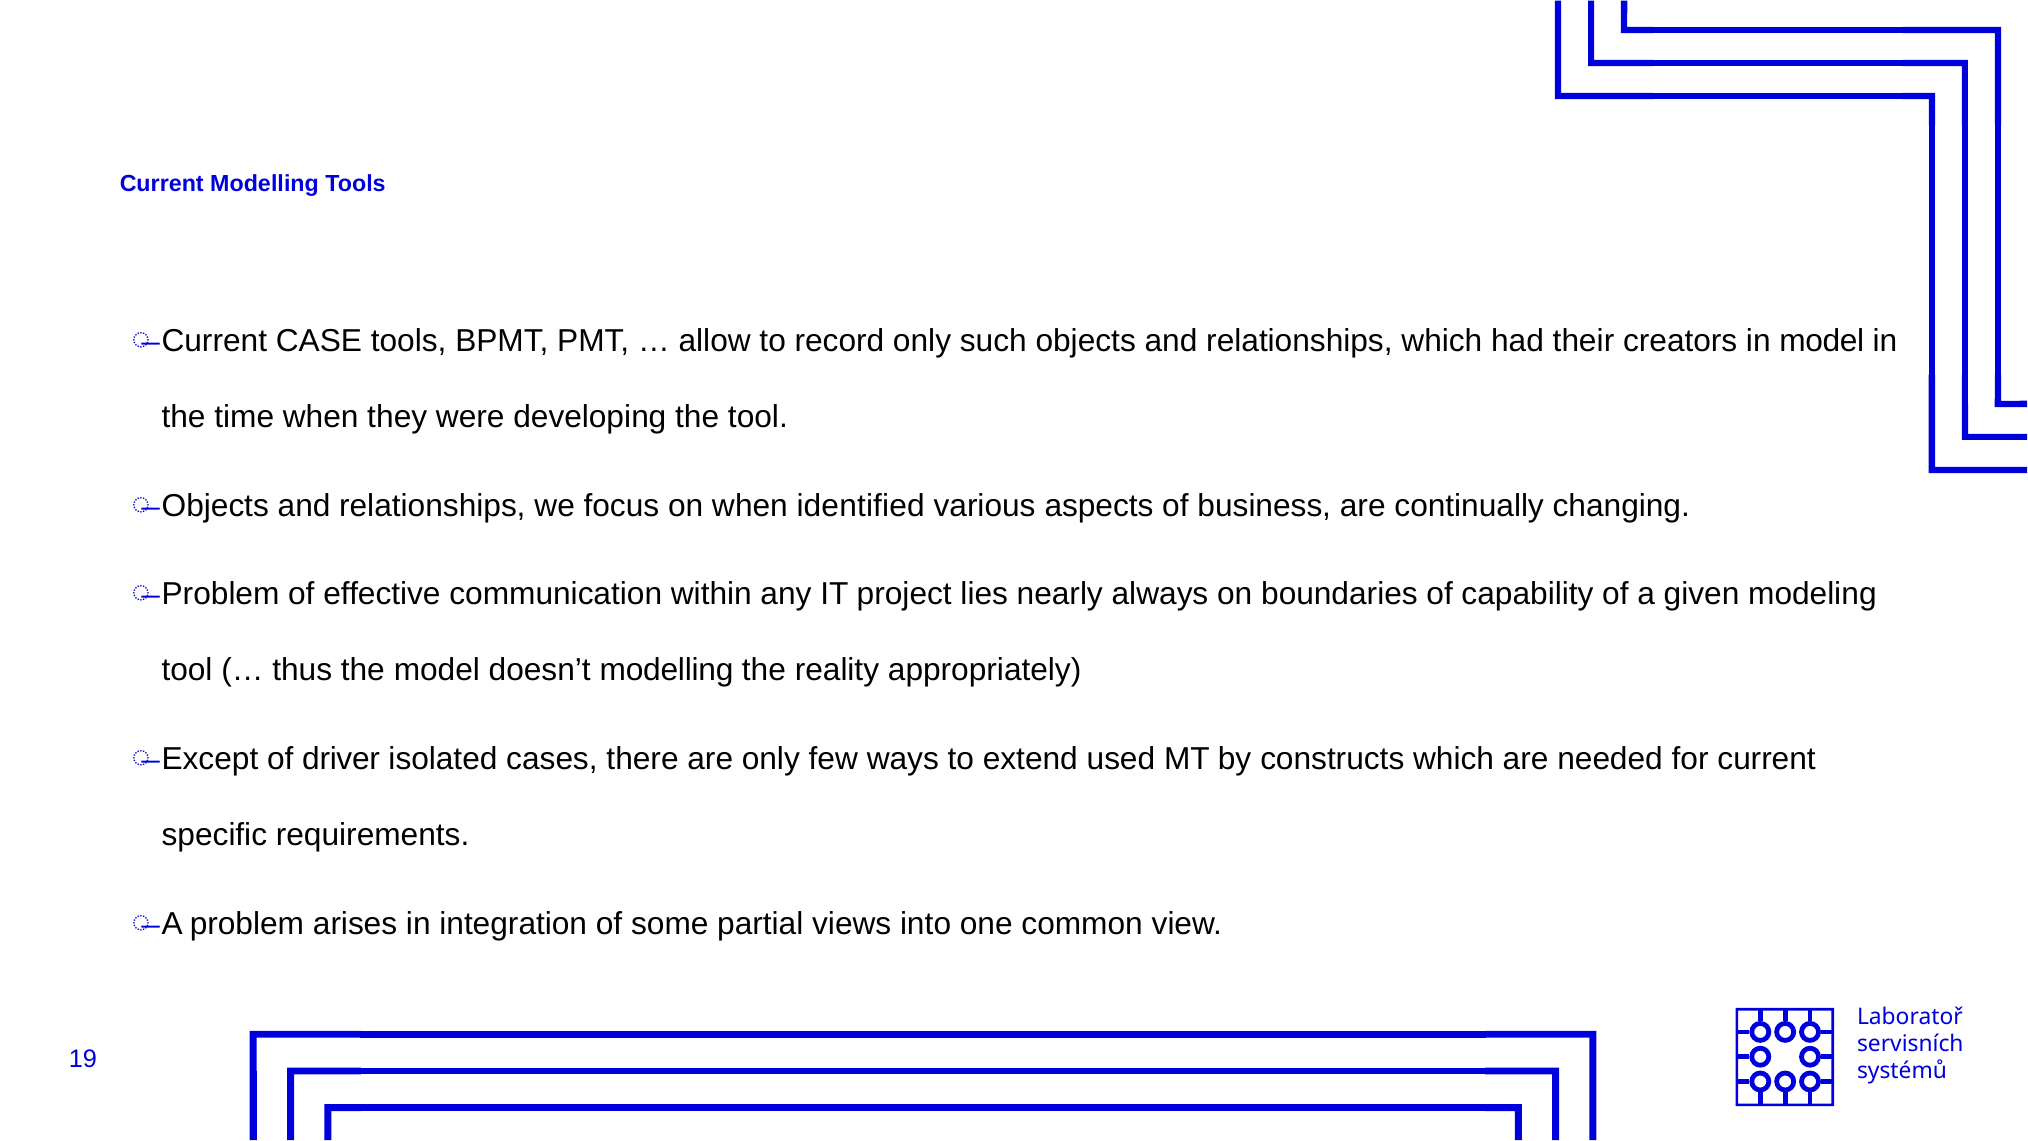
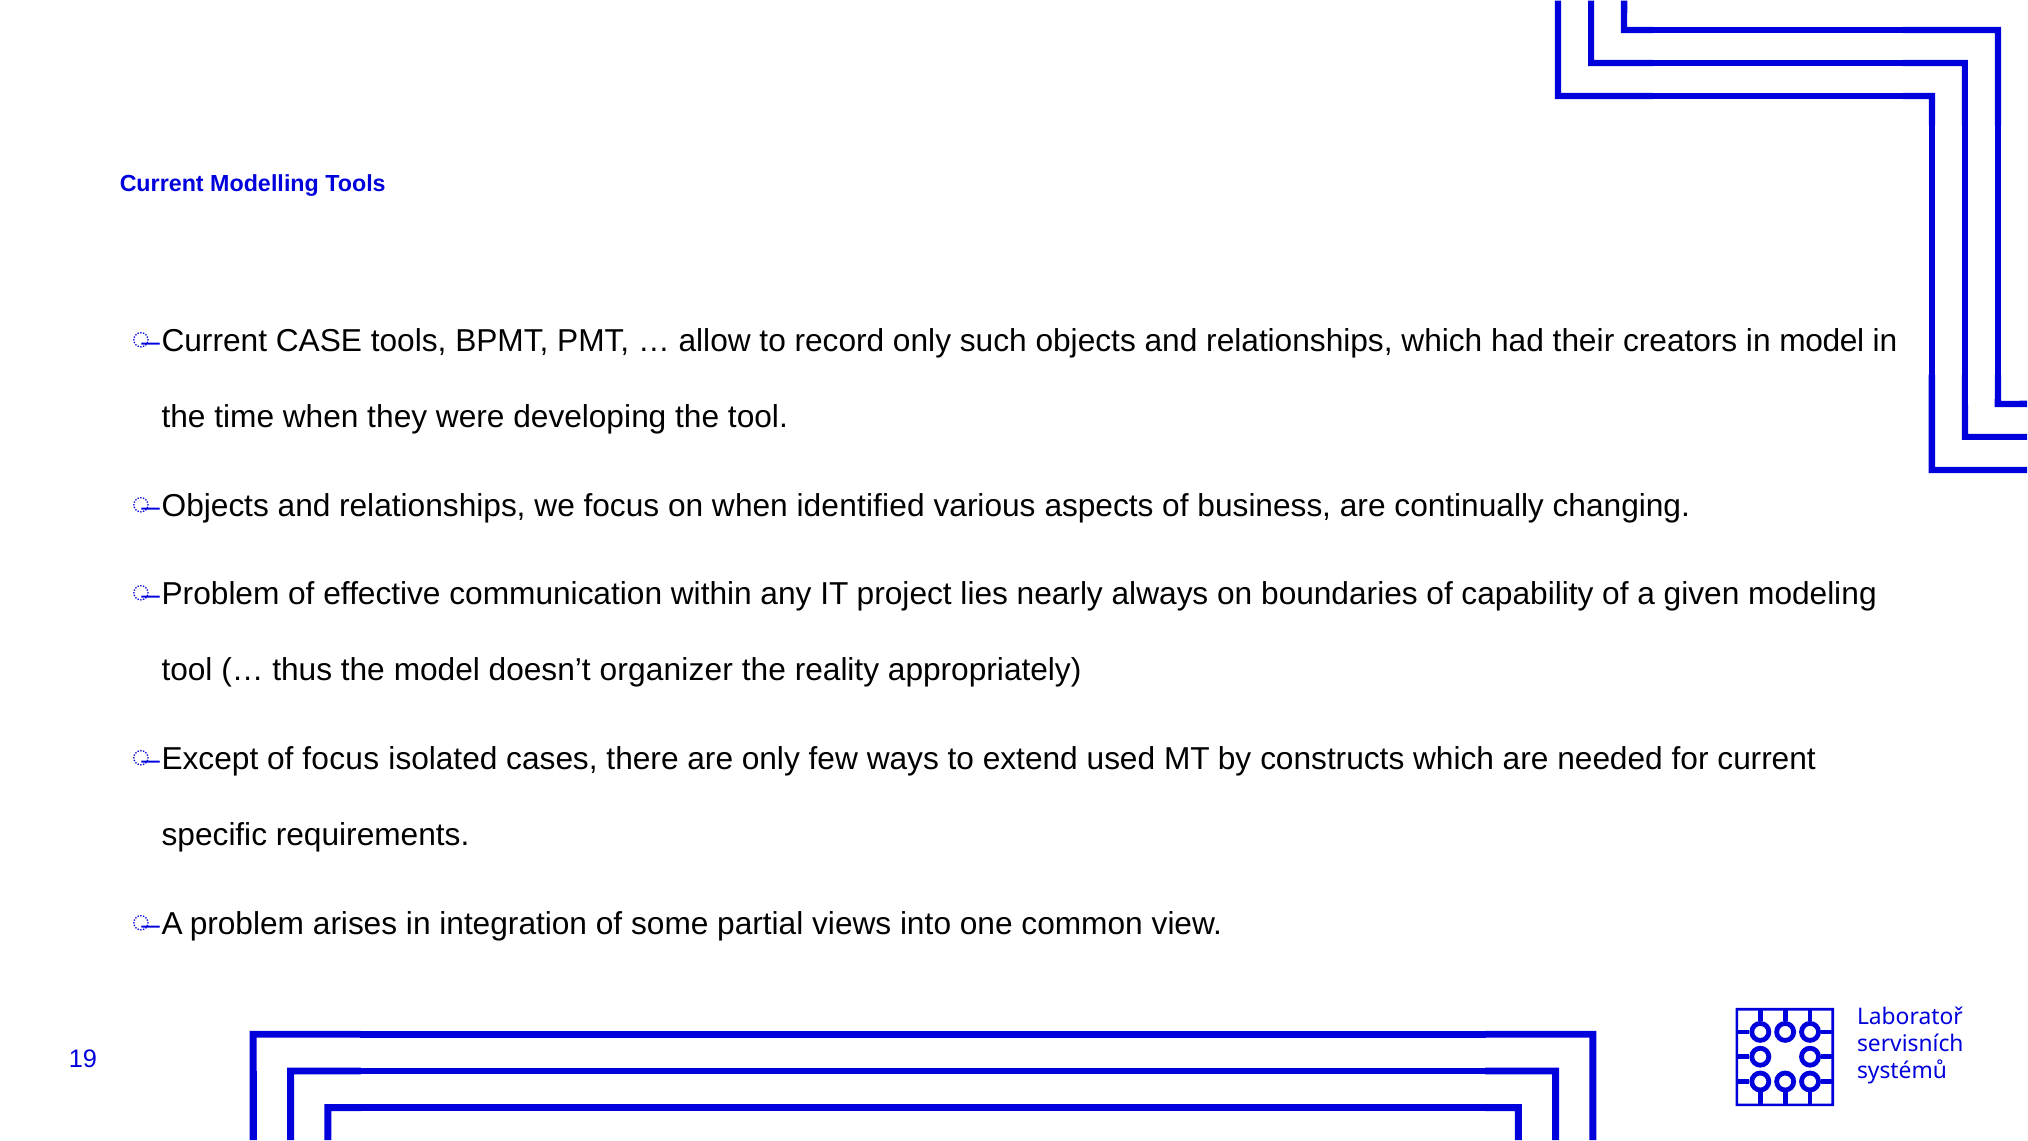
doesn’t modelling: modelling -> organizer (666, 670)
of driver: driver -> focus (341, 759)
